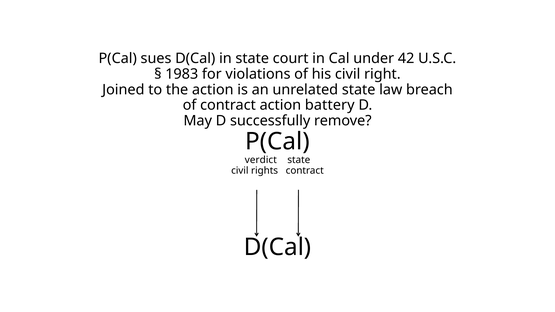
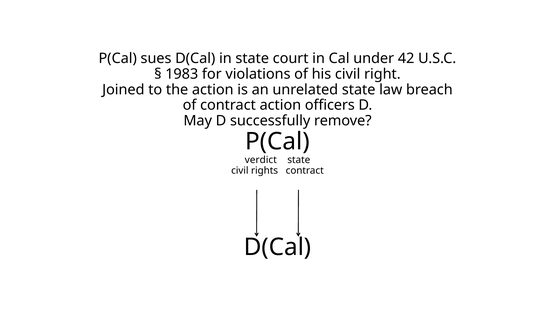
battery: battery -> officers (330, 105)
